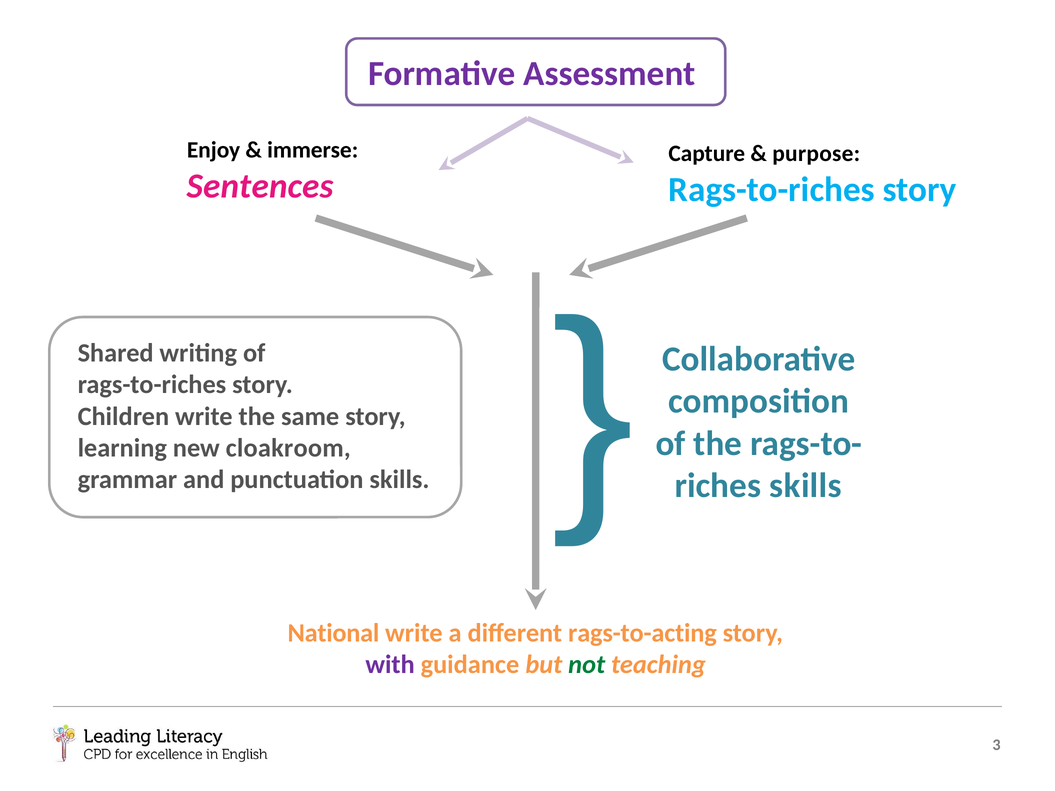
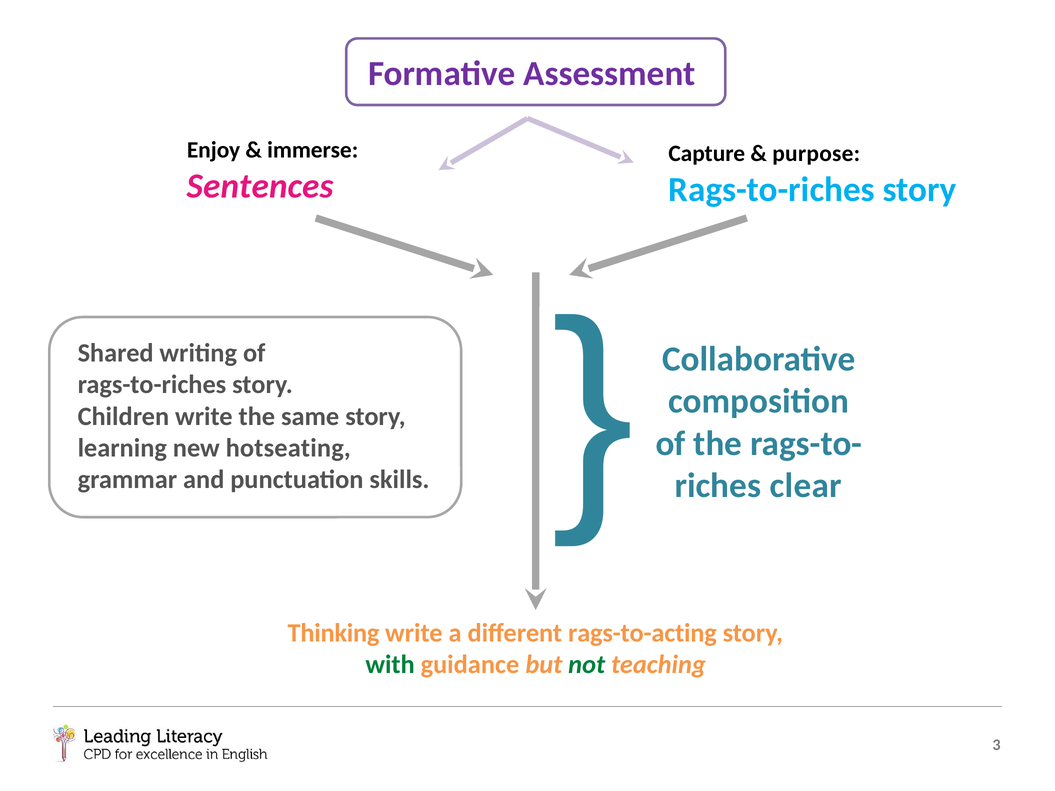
cloakroom: cloakroom -> hotseating (288, 448)
skills: skills -> clear (806, 486)
National: National -> Thinking (334, 633)
with colour: purple -> green (390, 665)
